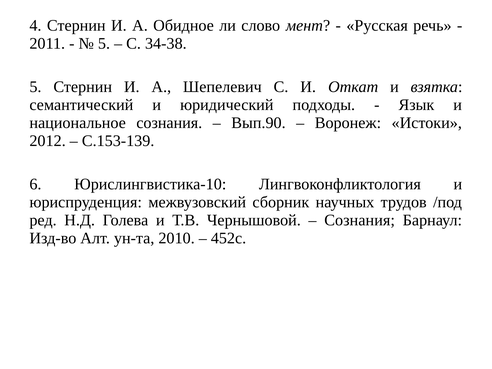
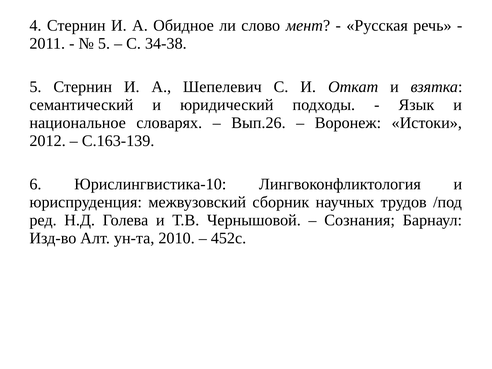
национальное сознания: сознания -> словарях (169, 123)
Вып.90: Вып.90 -> Вып.26 (258, 123)
С.153-139: С.153-139 -> С.163-139 (118, 141)
